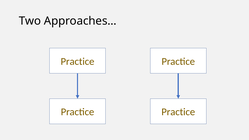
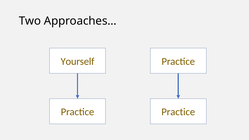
Practice: Practice -> Yourself (78, 61)
